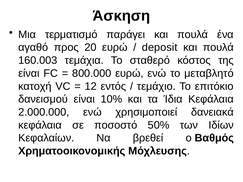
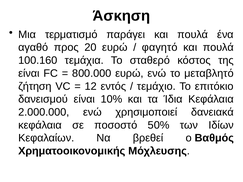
deposit: deposit -> φαγητό (160, 47)
160.003: 160.003 -> 100.160 (38, 60)
κατοχή: κατοχή -> ζήτηση (35, 86)
